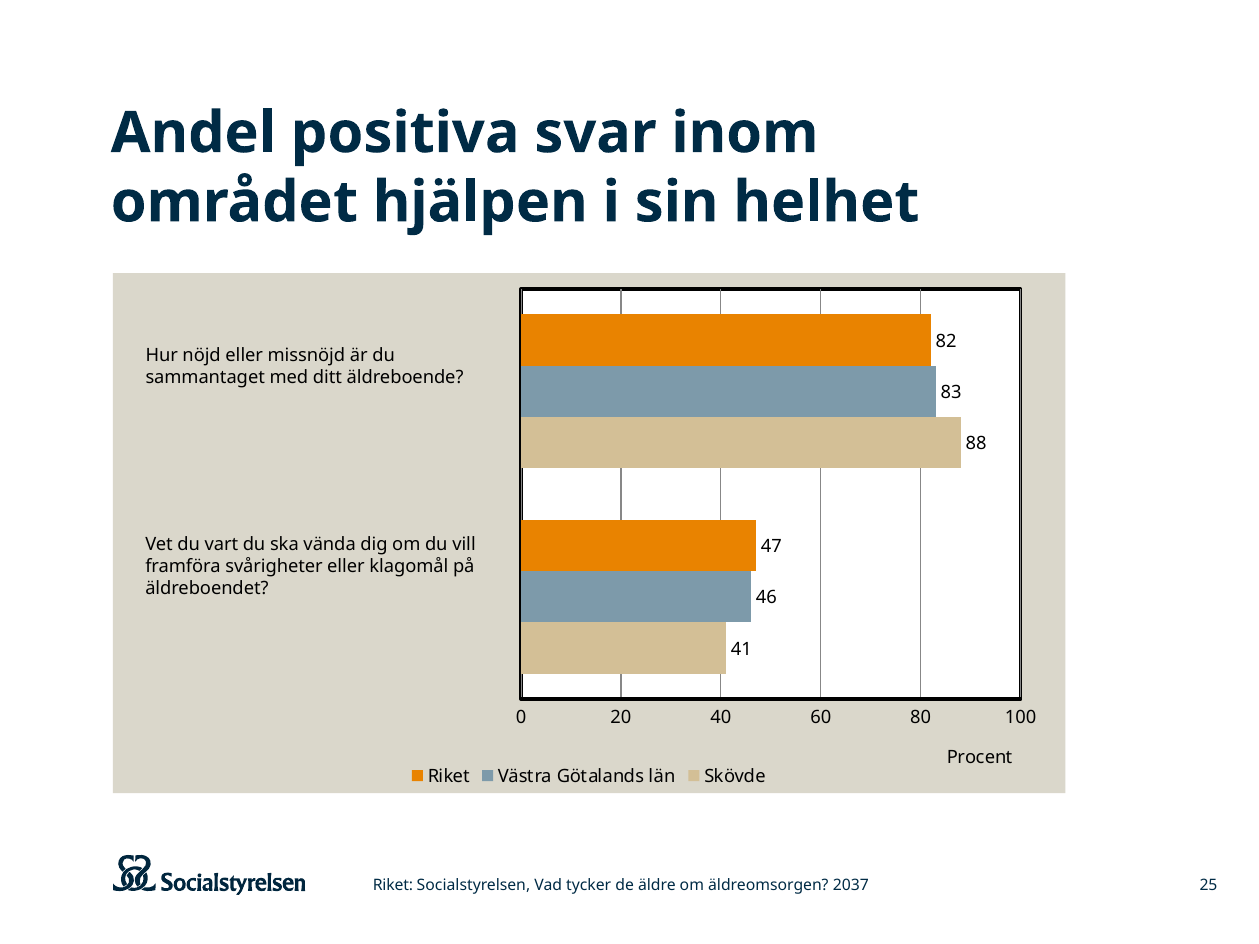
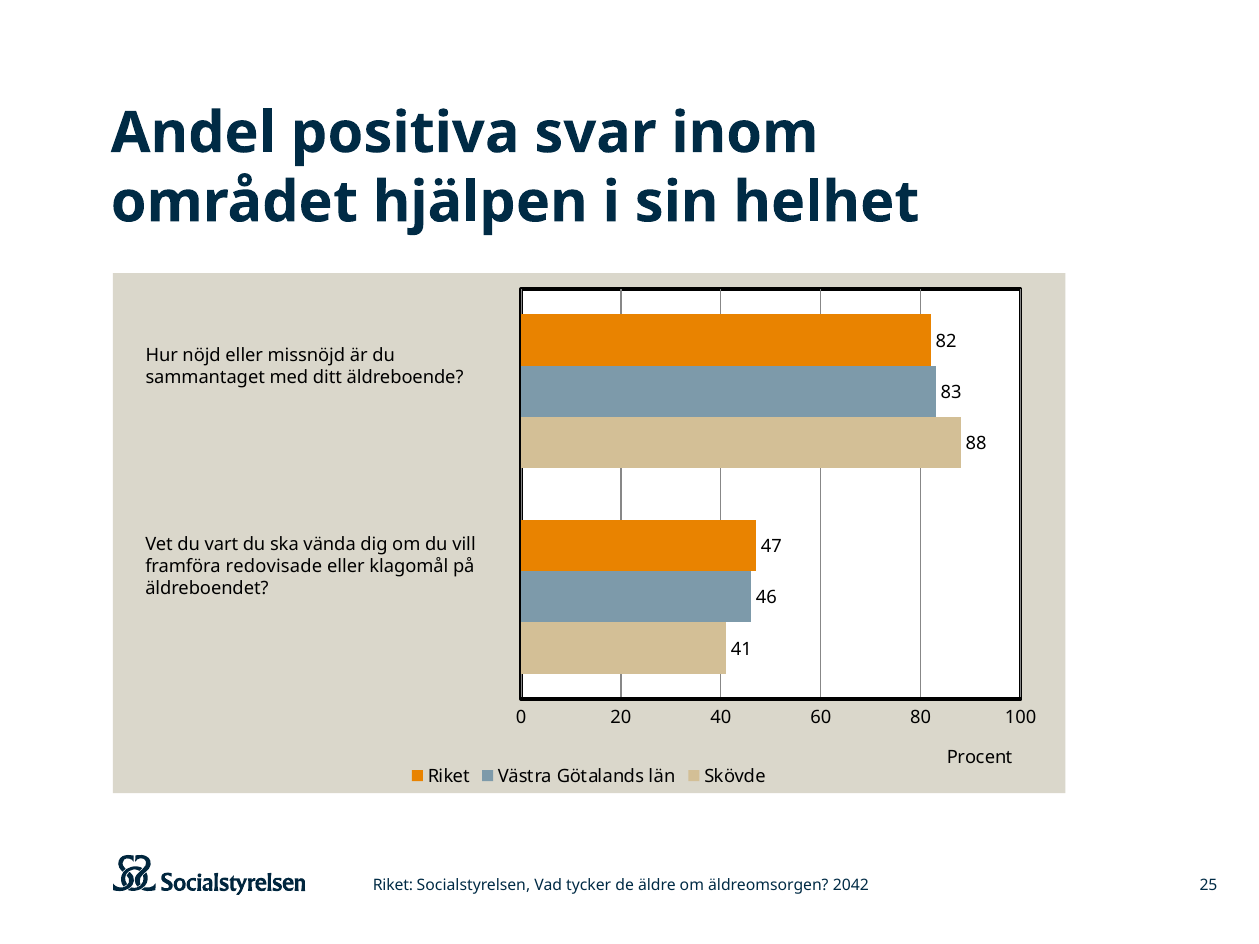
svårigheter: svårigheter -> redovisade (274, 567)
2037: 2037 -> 2042 (851, 885)
